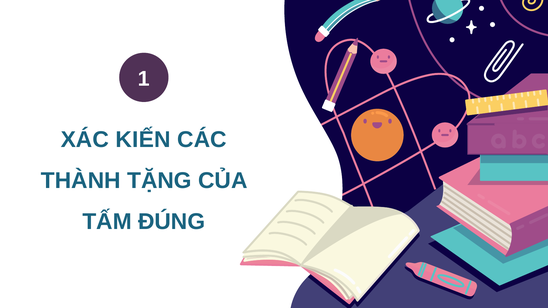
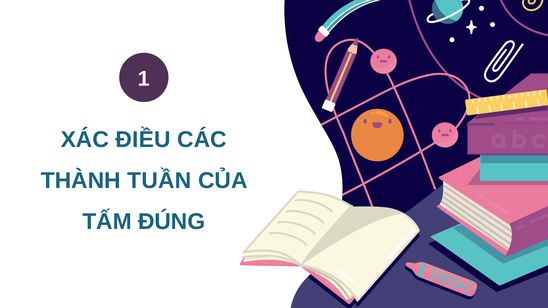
KIẾN: KIẾN -> ĐIỀU (143, 140)
TẶNG: TẶNG -> TUẦN (159, 181)
